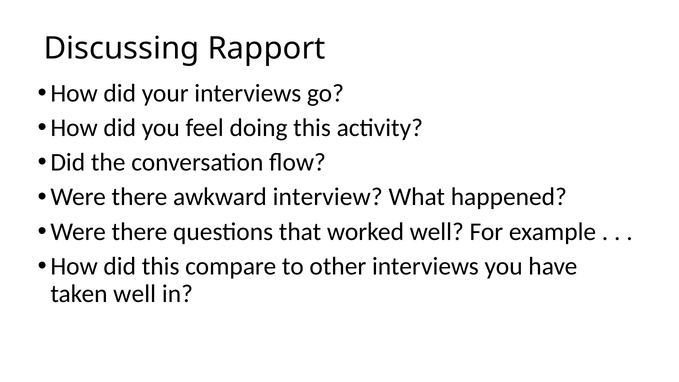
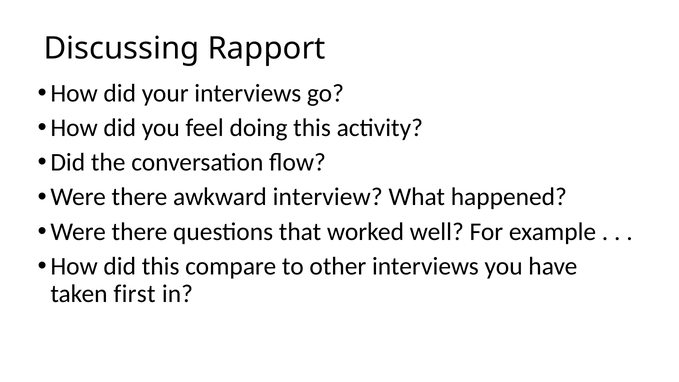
taken well: well -> first (135, 294)
